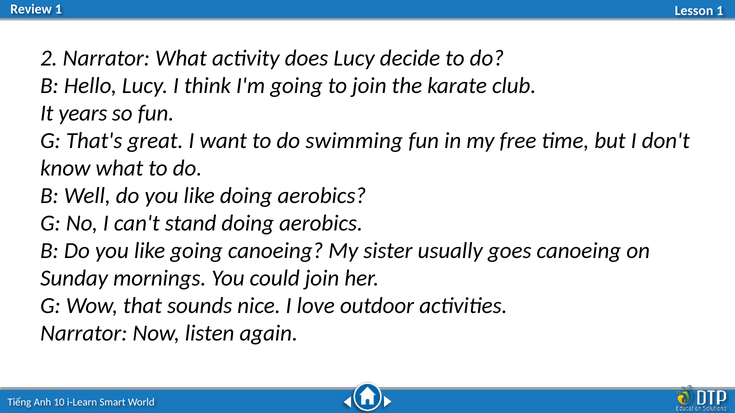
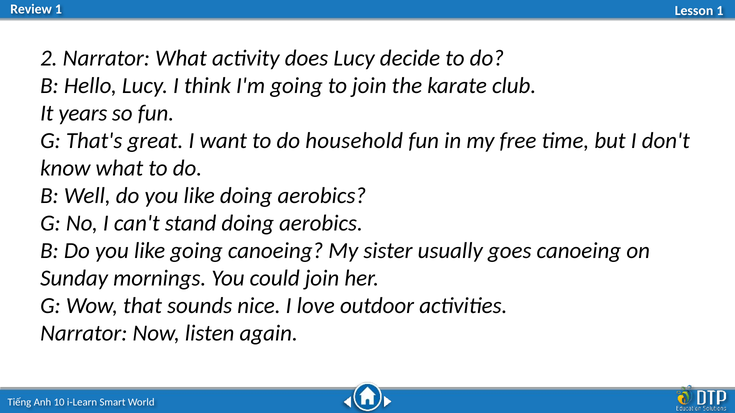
swimming: swimming -> household (354, 141)
